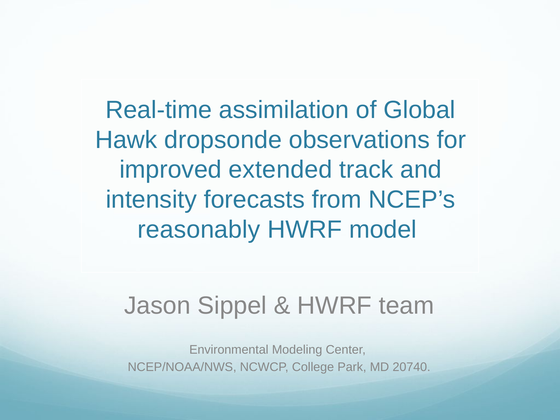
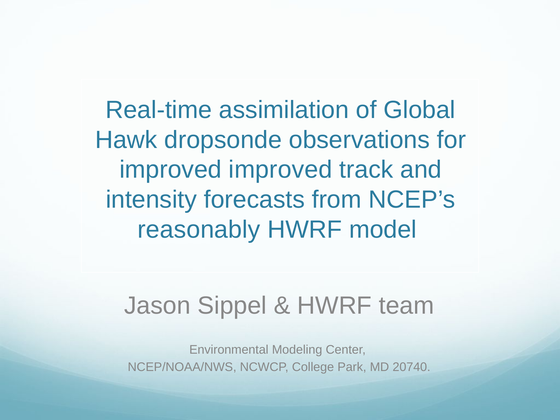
improved extended: extended -> improved (280, 170)
